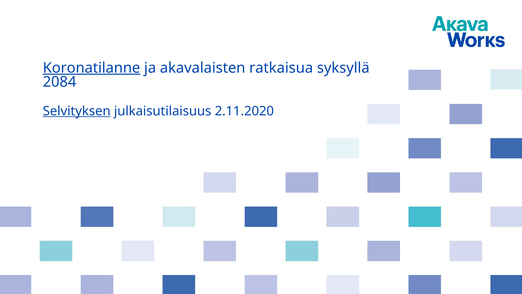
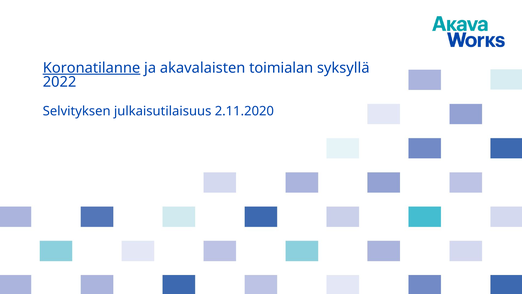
ratkaisua: ratkaisua -> toimialan (281, 68)
2084: 2084 -> 2022 (60, 82)
Selvityksen underline: present -> none (77, 111)
